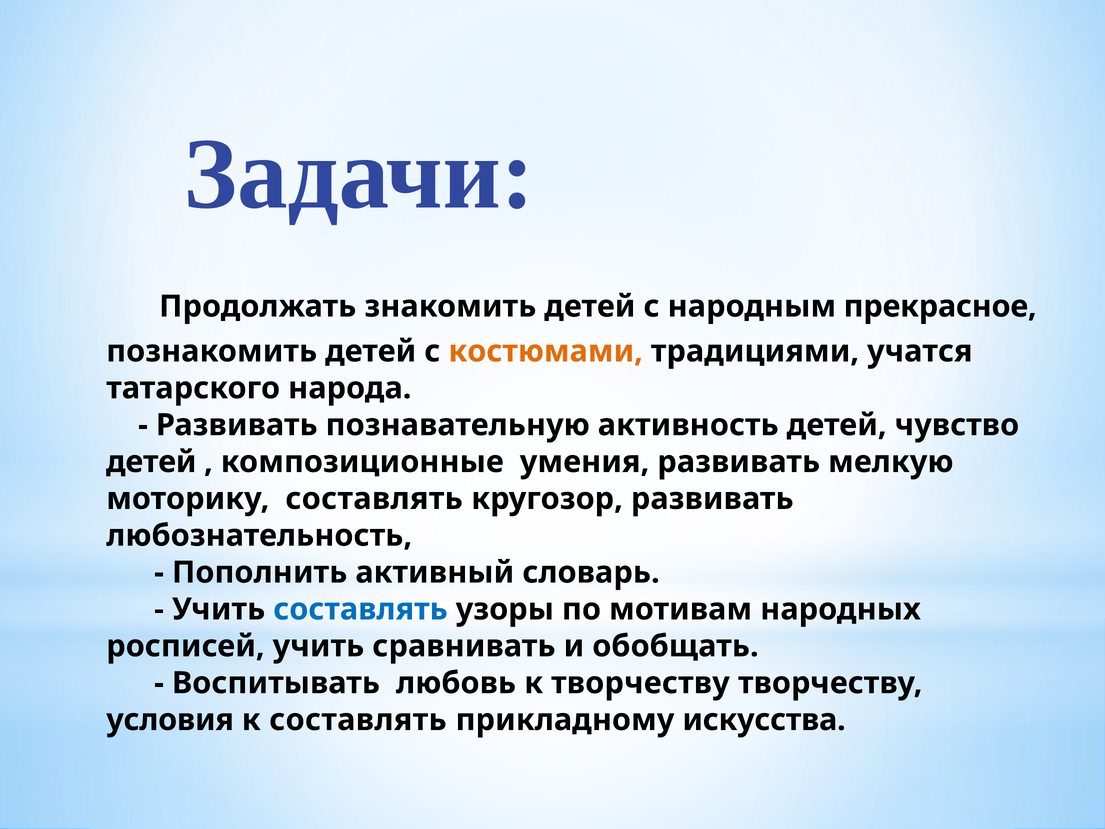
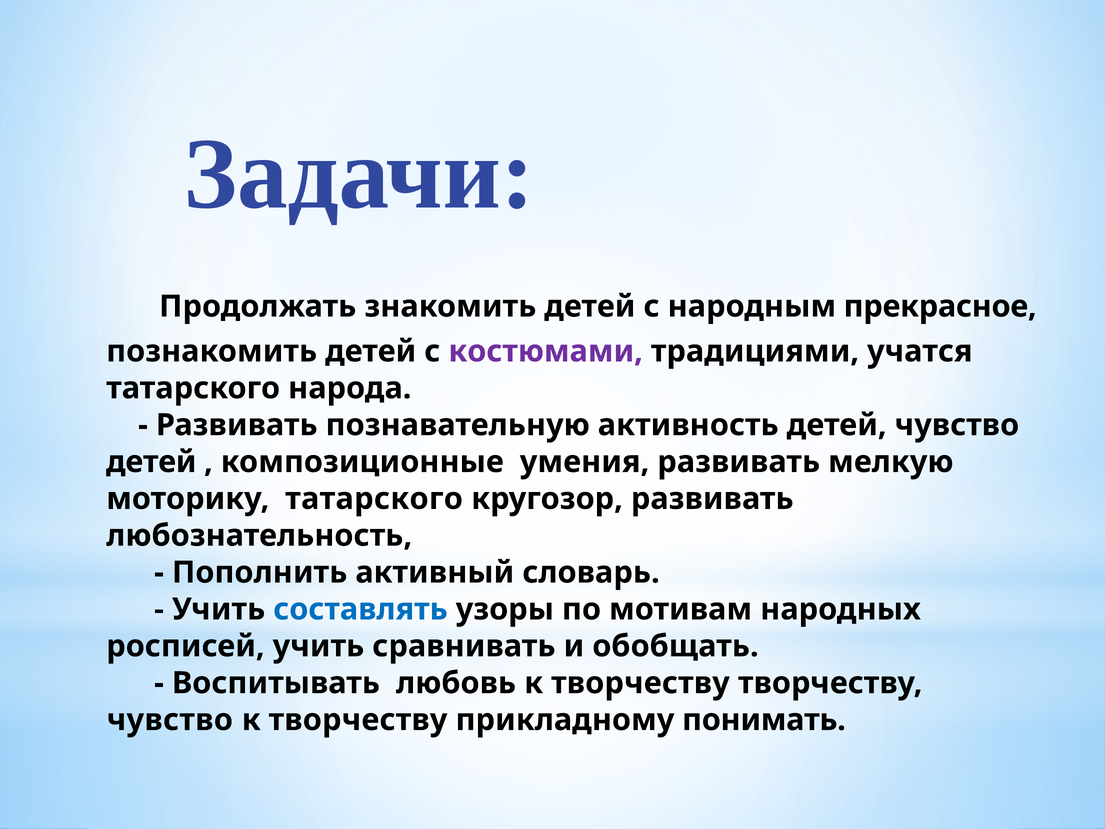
костюмами colour: orange -> purple (546, 351)
моторику составлять: составлять -> татарского (374, 499)
условия: условия -> чувство (170, 720)
составлять: составлять -> творчеству (358, 720)
искусства: искусства -> понимать (764, 720)
